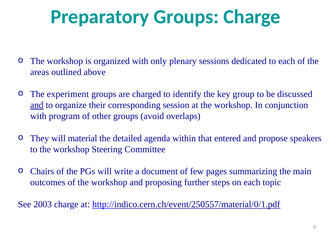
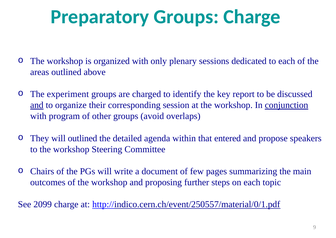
group: group -> report (244, 94)
conjunction underline: none -> present (287, 105)
will material: material -> outlined (83, 138)
2003: 2003 -> 2099 (43, 204)
